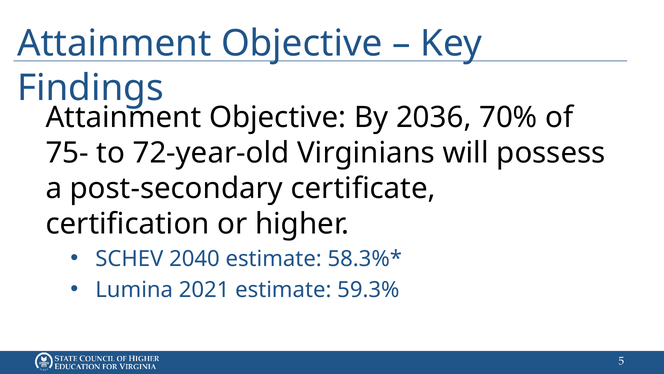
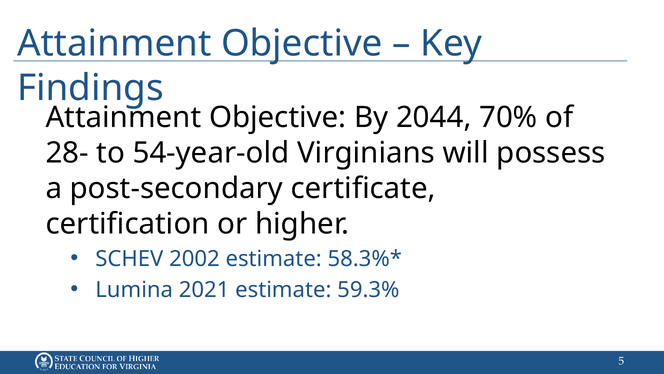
2036: 2036 -> 2044 (434, 117)
75-: 75- -> 28- (67, 153)
72-year-old: 72-year-old -> 54-year-old (211, 153)
2040: 2040 -> 2002 (194, 258)
